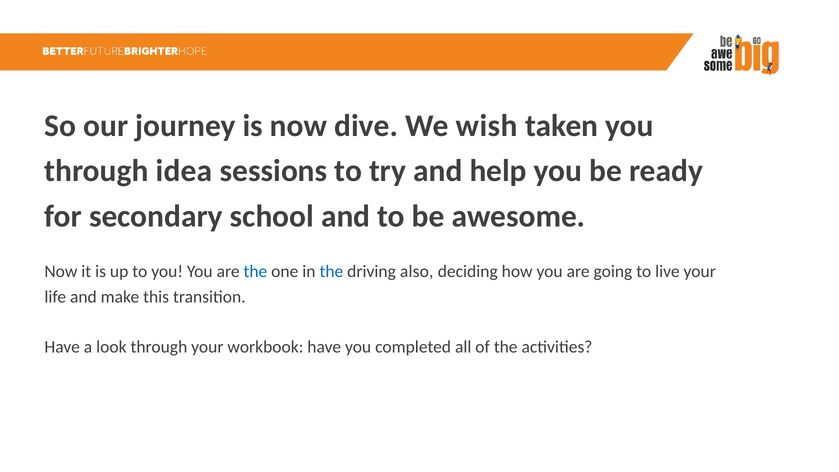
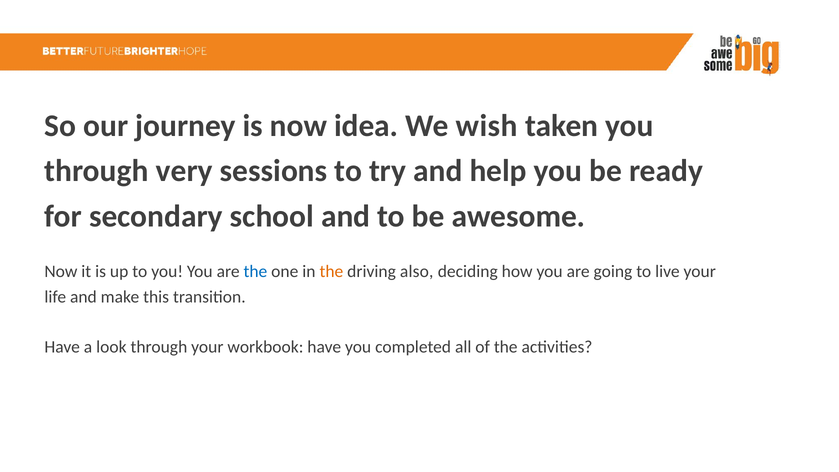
dive: dive -> idea (366, 126)
idea: idea -> very (184, 171)
the colour: blue -> orange (331, 272)
